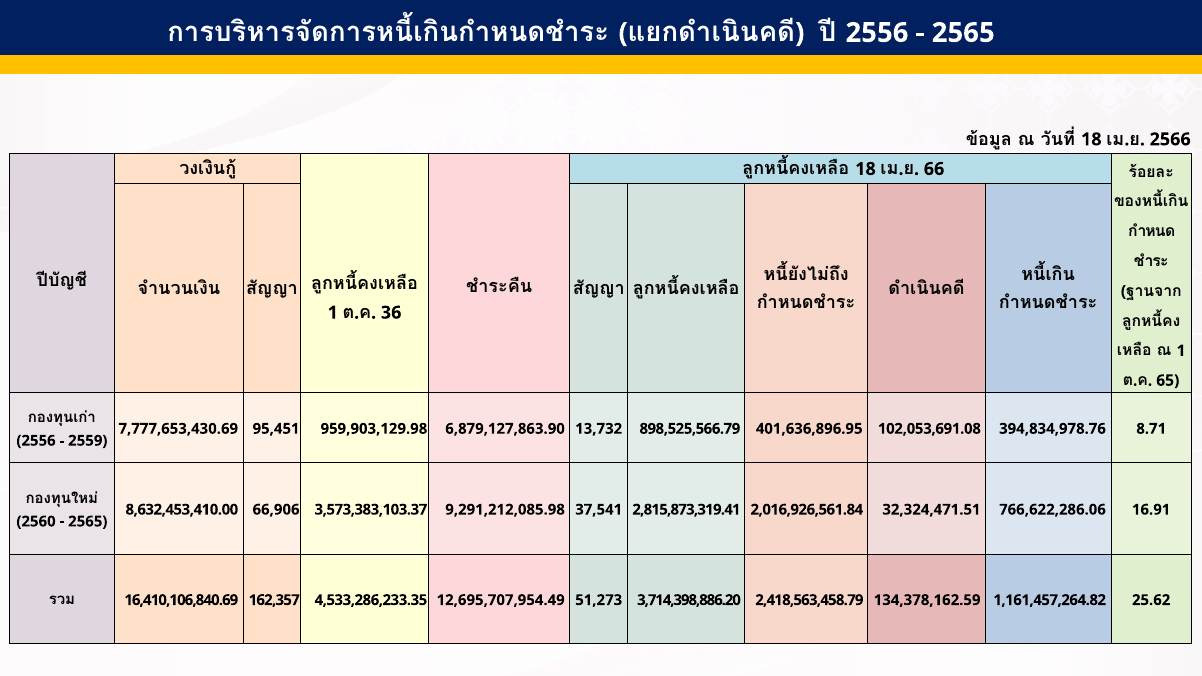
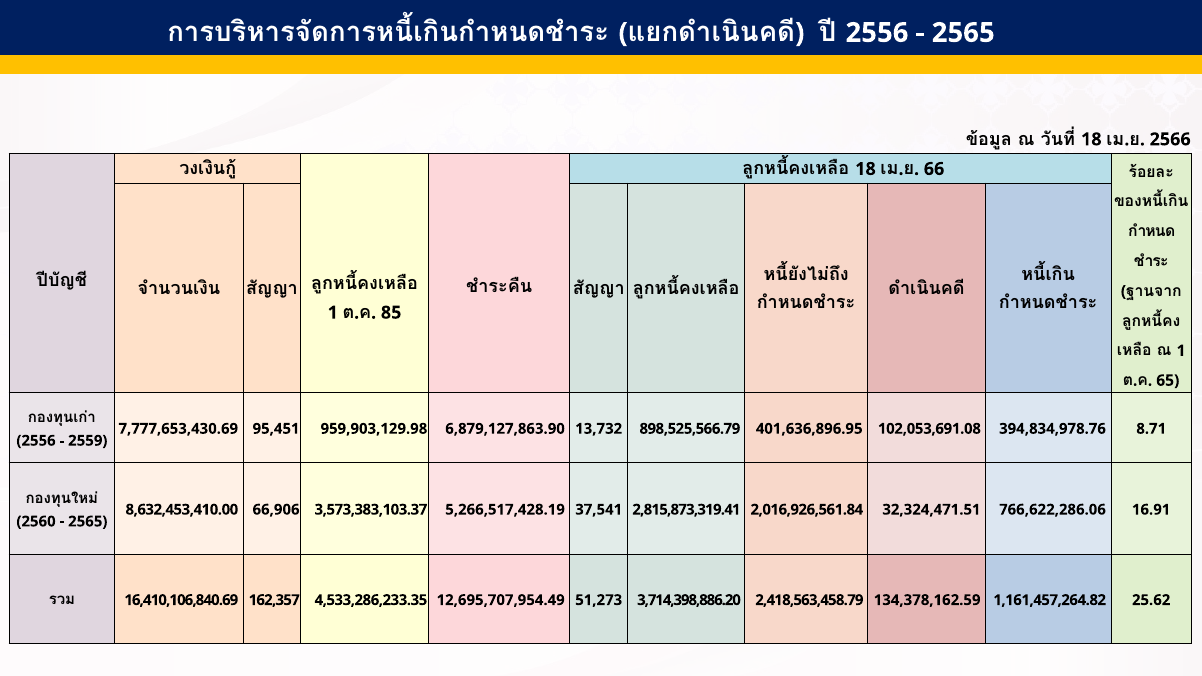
36: 36 -> 85 (391, 313)
9,291,212,085.98: 9,291,212,085.98 -> 5,266,517,428.19 (505, 510)
